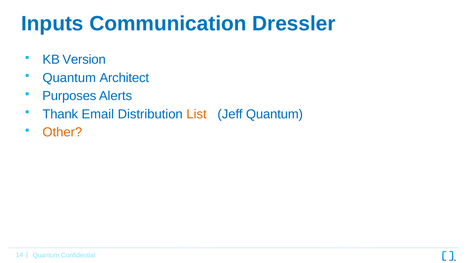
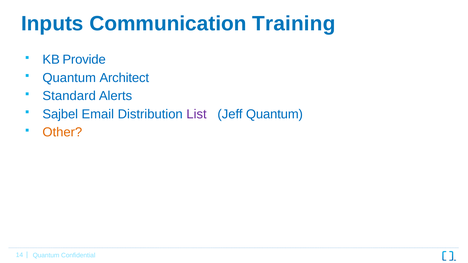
Dressler: Dressler -> Training (294, 24)
Version: Version -> Provide (84, 60)
Purposes: Purposes -> Standard (69, 96)
Thank: Thank -> Sajbel (60, 114)
List colour: orange -> purple (196, 114)
